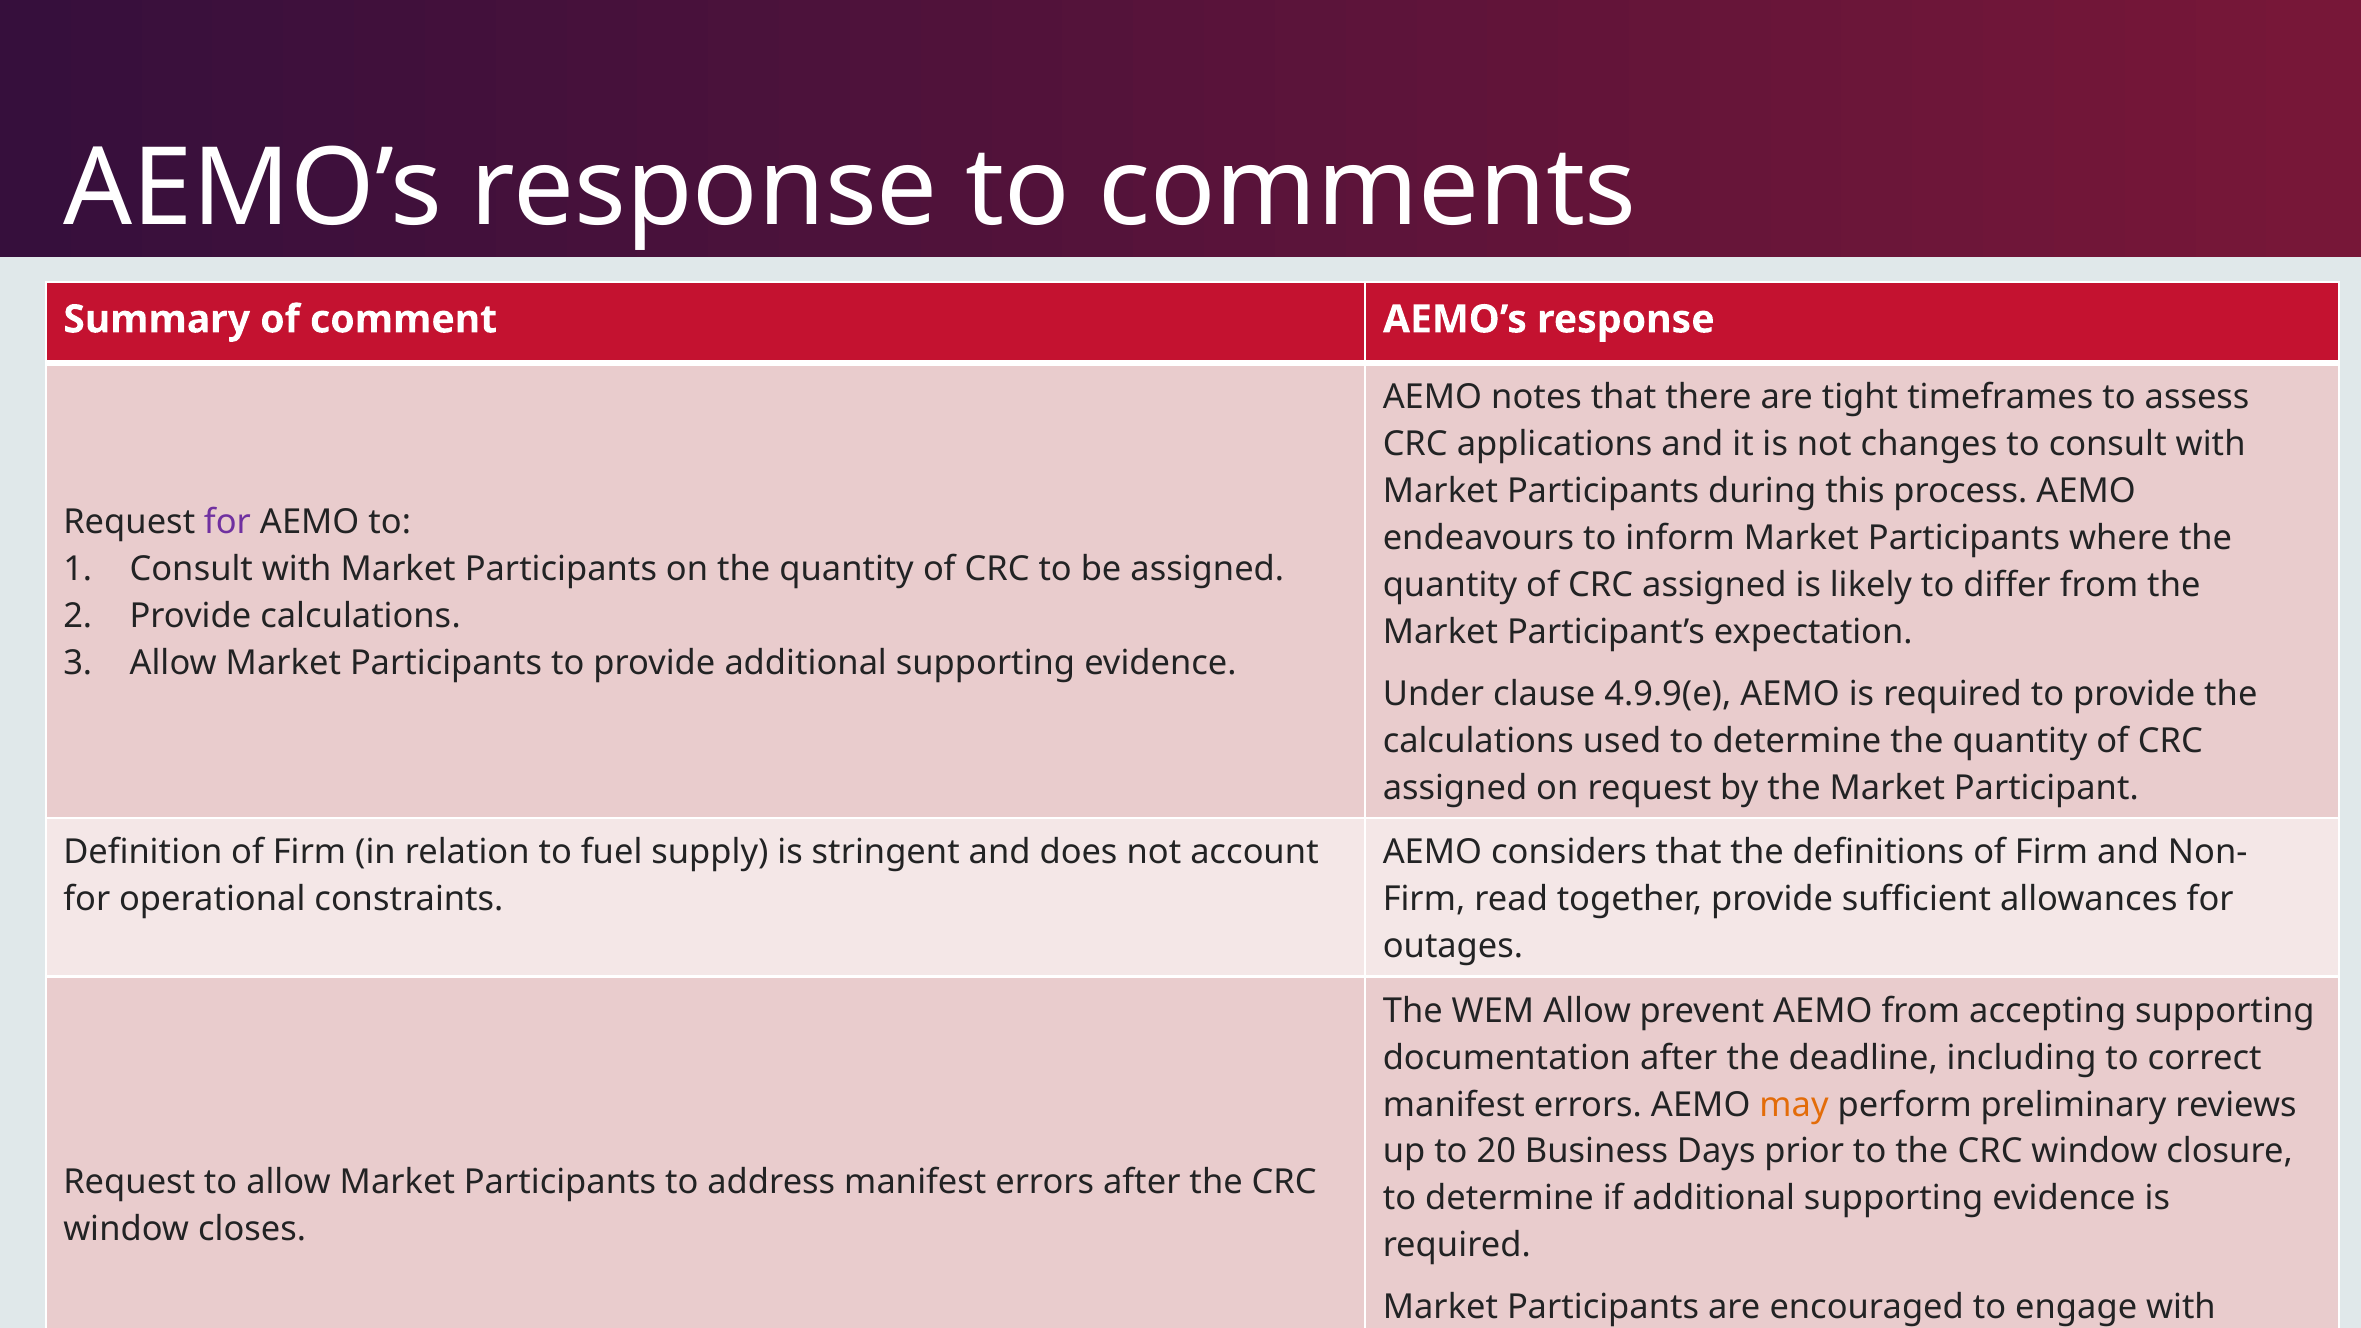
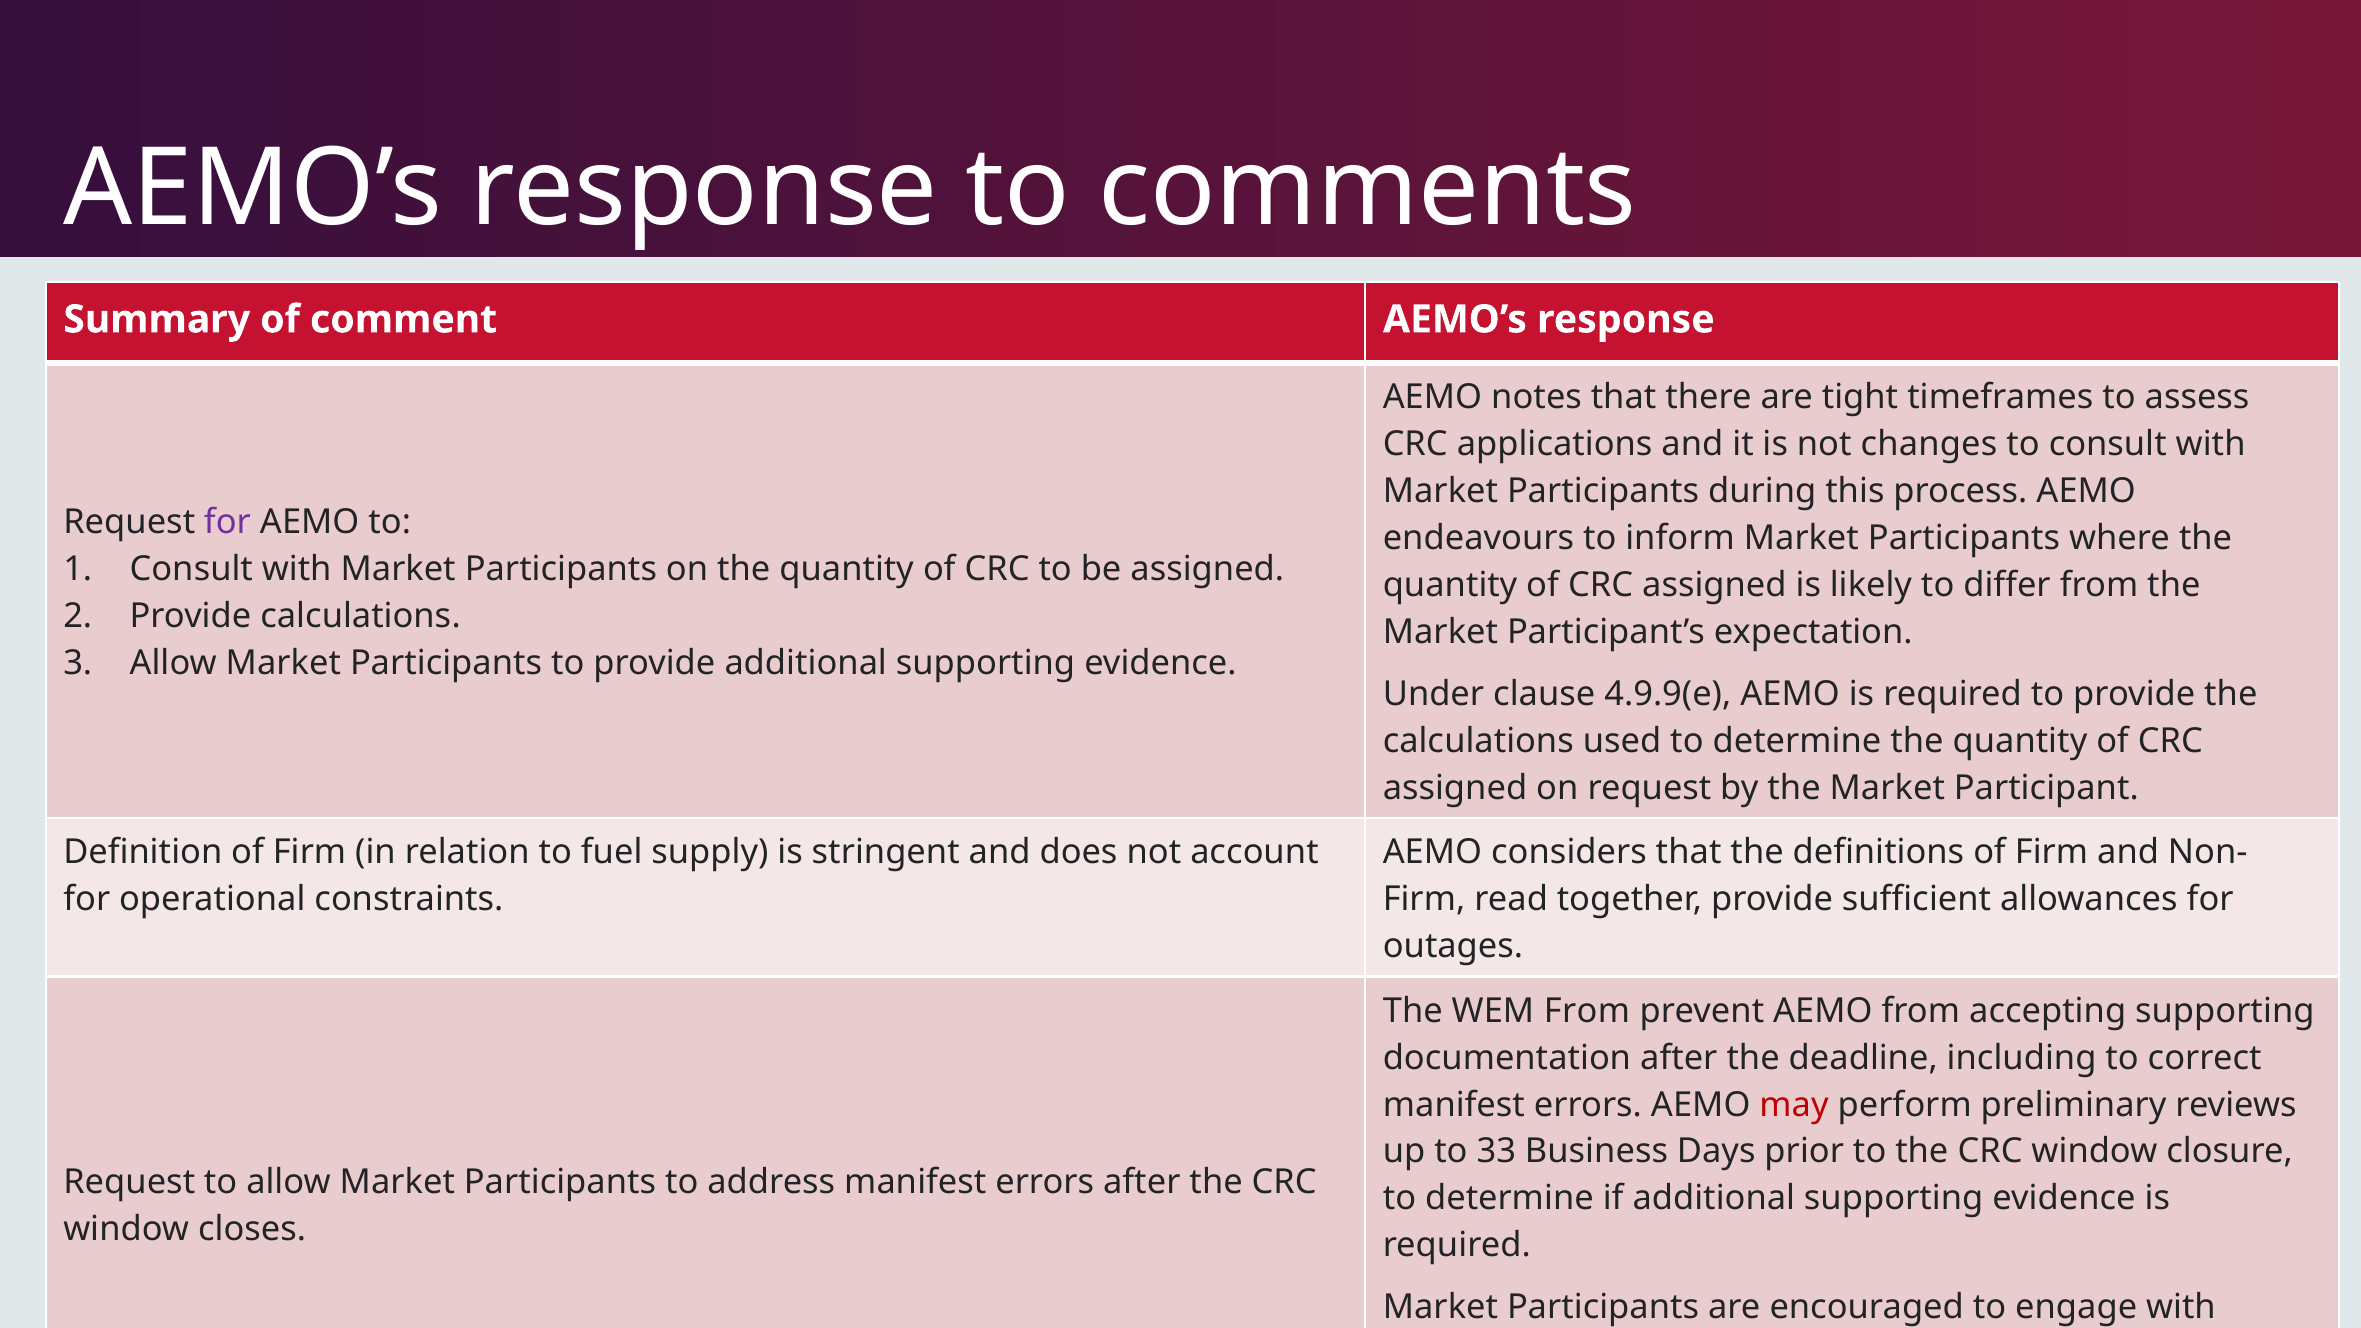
WEM Allow: Allow -> From (1587, 1011)
may colour: orange -> red (1794, 1105)
20: 20 -> 33 (1496, 1152)
